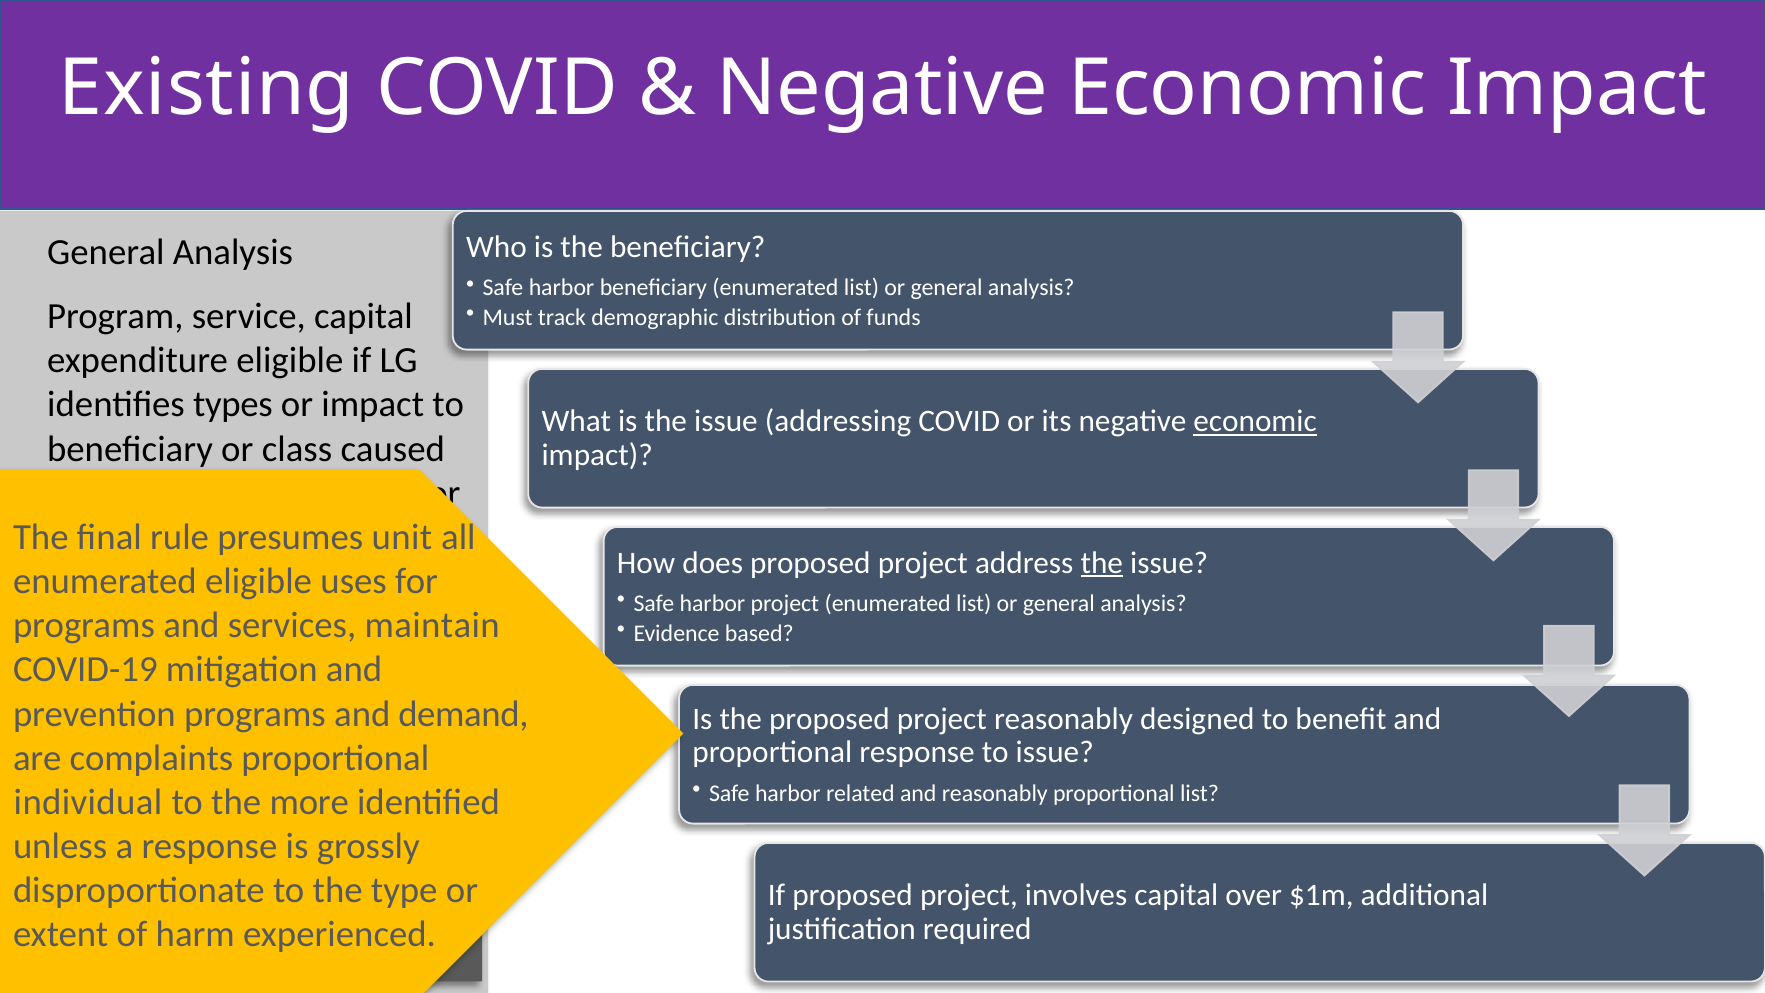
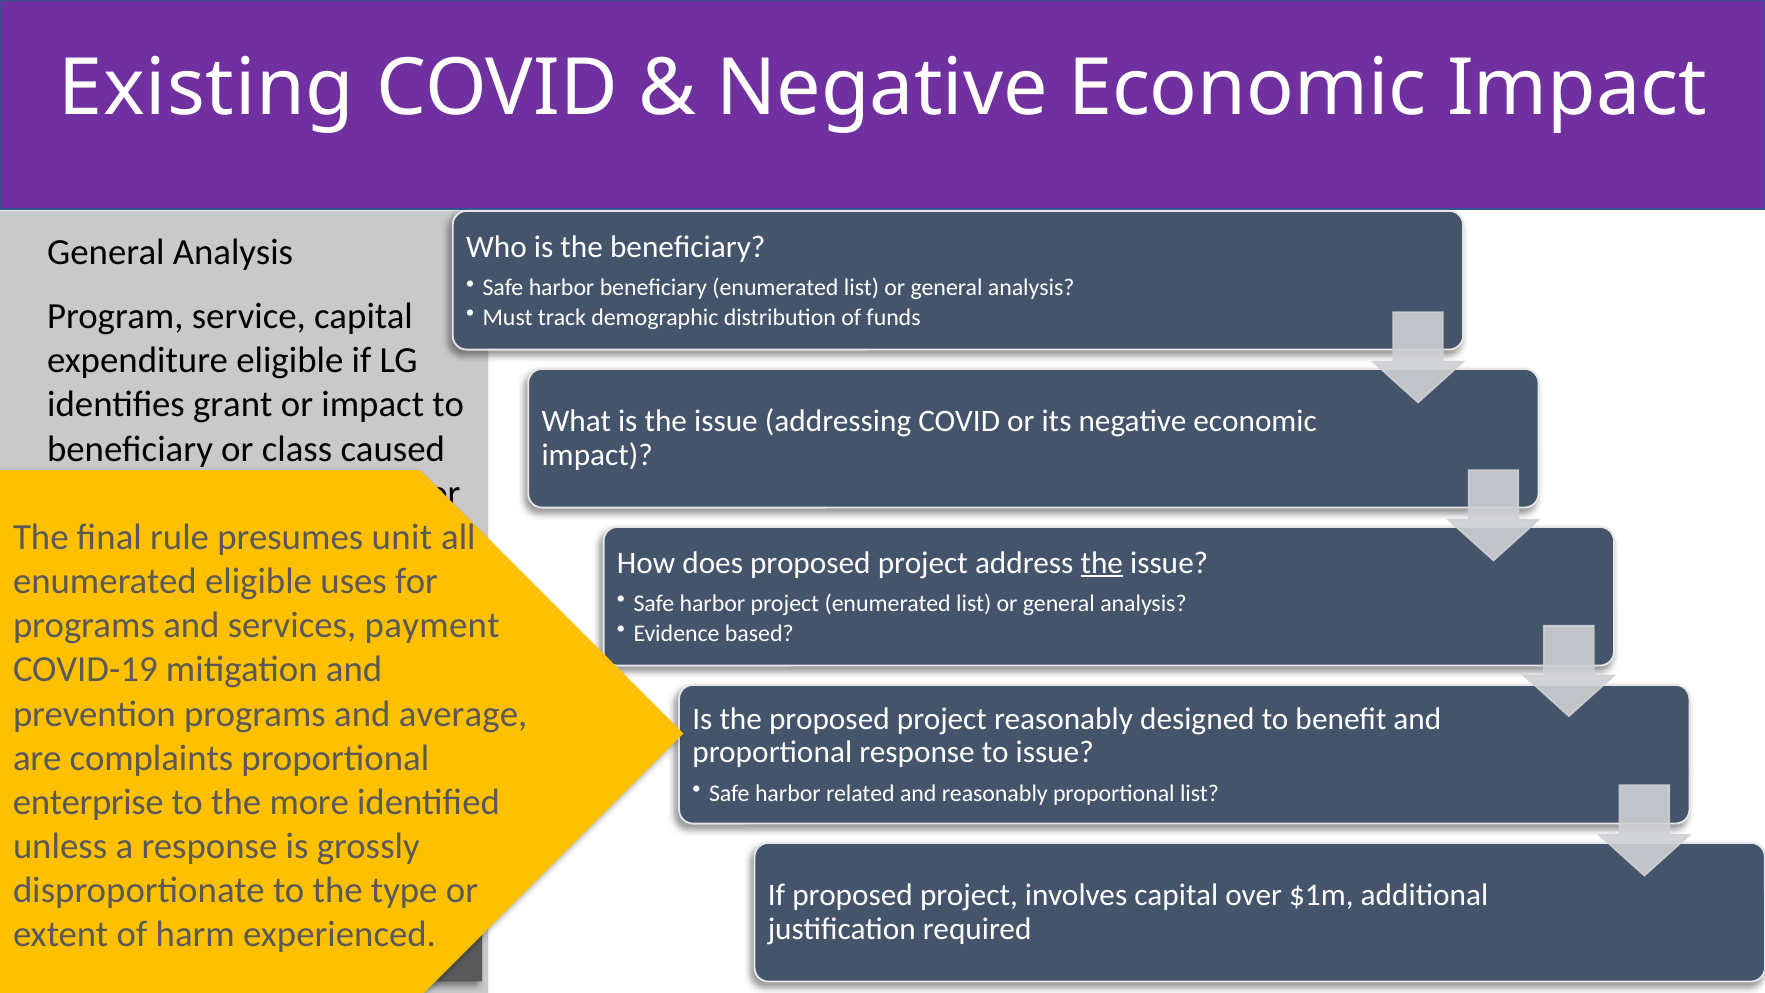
types: types -> grant (233, 405)
economic underline: present -> none (1255, 421)
maintain: maintain -> payment (432, 626)
demand: demand -> average (463, 714)
individual: individual -> enterprise (88, 802)
